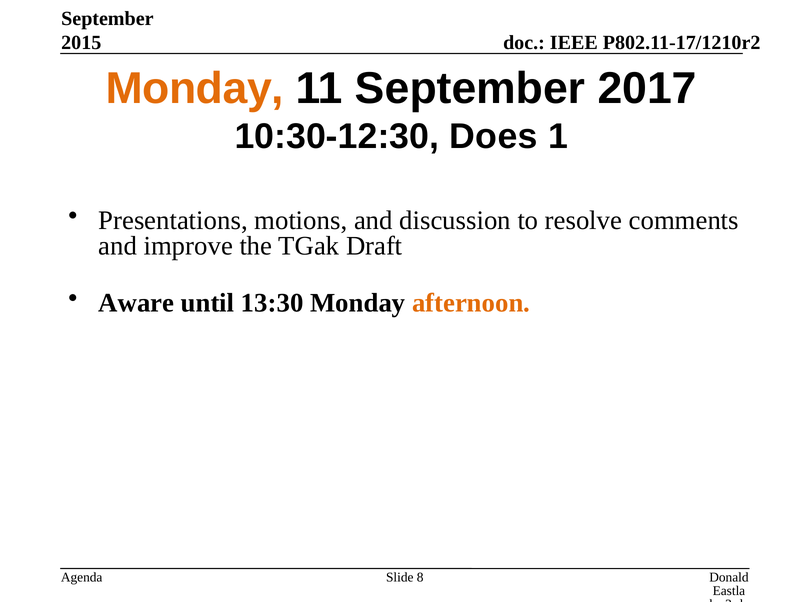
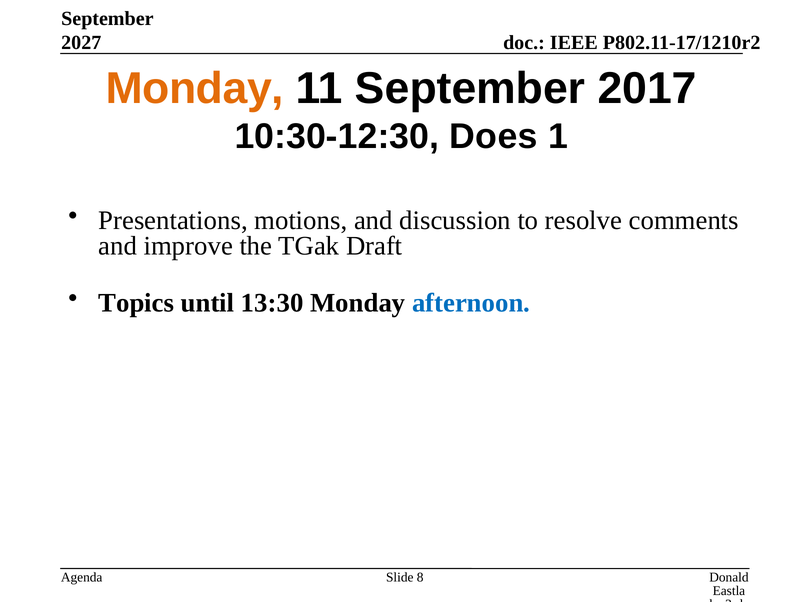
2015: 2015 -> 2027 (81, 43)
Aware: Aware -> Topics (136, 303)
afternoon colour: orange -> blue (471, 303)
